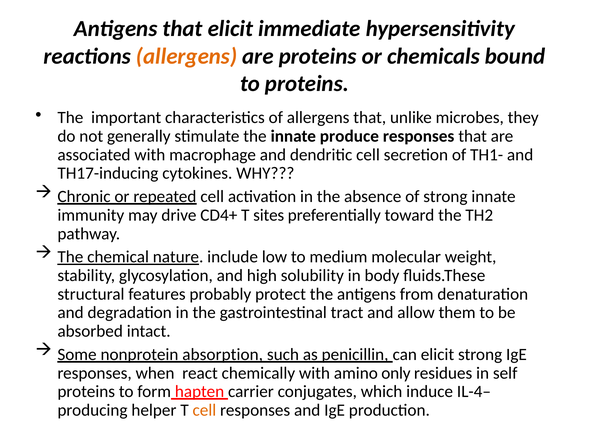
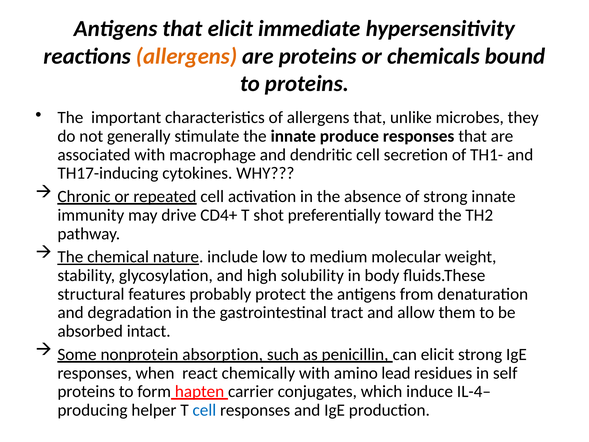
sites: sites -> shot (269, 215)
only: only -> lead (396, 373)
cell colour: orange -> blue (204, 410)
